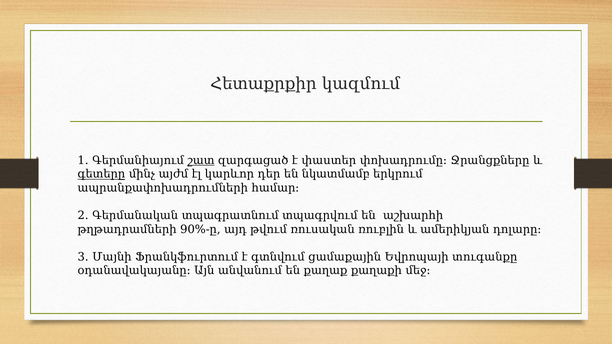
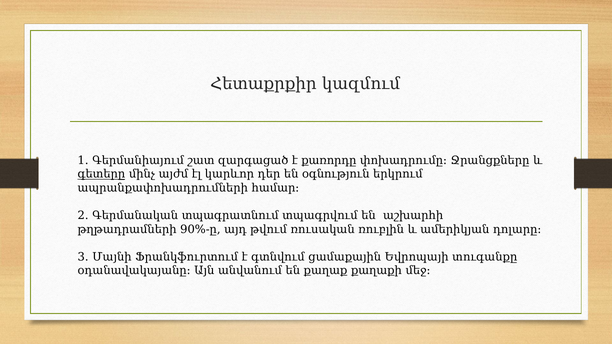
շատ underline: present -> none (201, 161)
փաստեր: փաստեր -> քառորդը (329, 161)
նկատմամբ: նկատմամբ -> օգնություն (336, 174)
